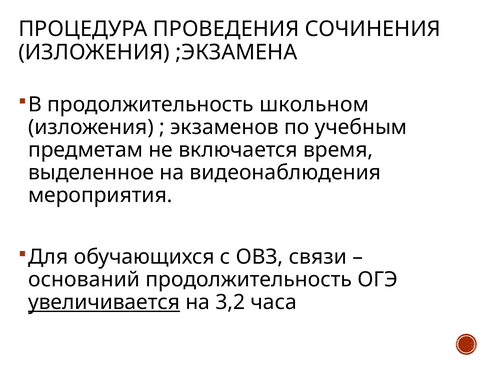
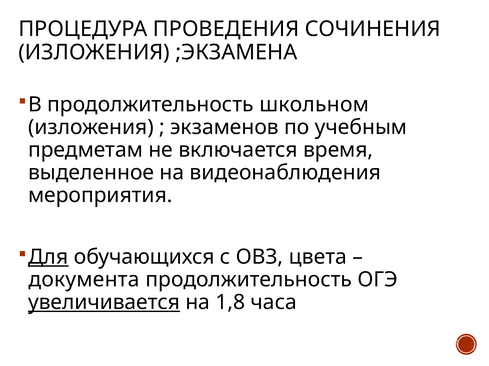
Для underline: none -> present (48, 257)
связи: связи -> цвета (318, 257)
оснований: оснований -> документа (84, 280)
3,2: 3,2 -> 1,8 (230, 303)
